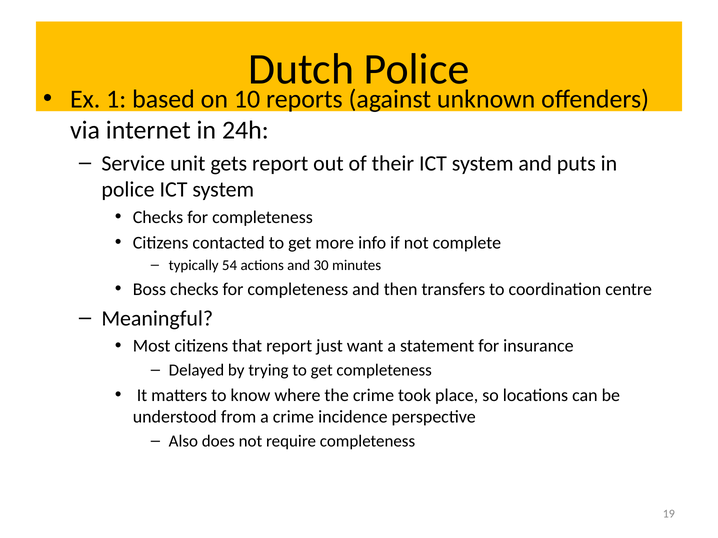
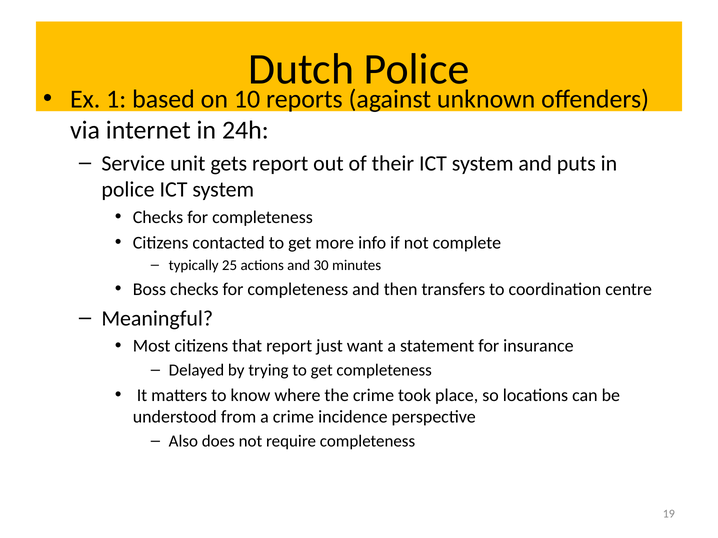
54: 54 -> 25 (230, 266)
